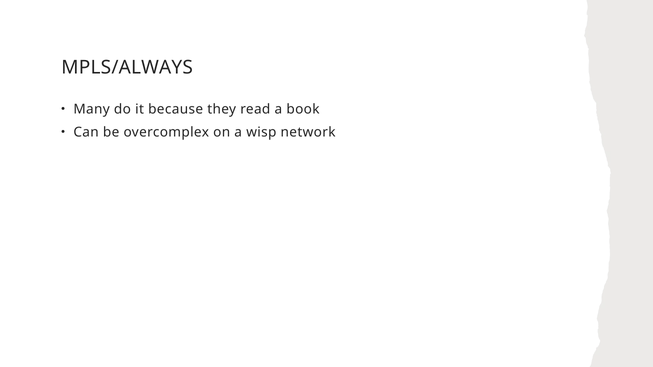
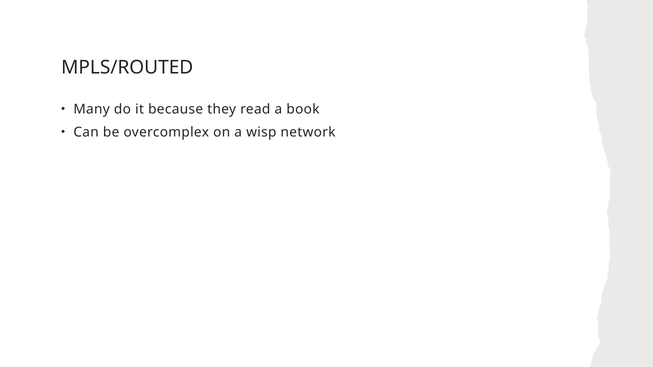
MPLS/ALWAYS: MPLS/ALWAYS -> MPLS/ROUTED (127, 68)
